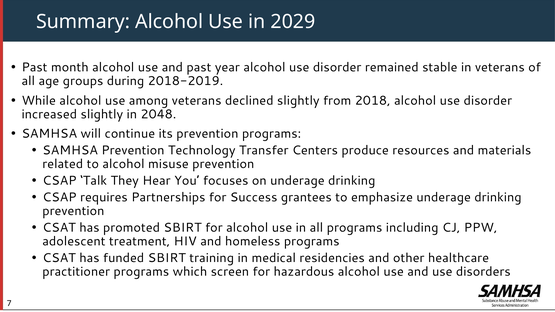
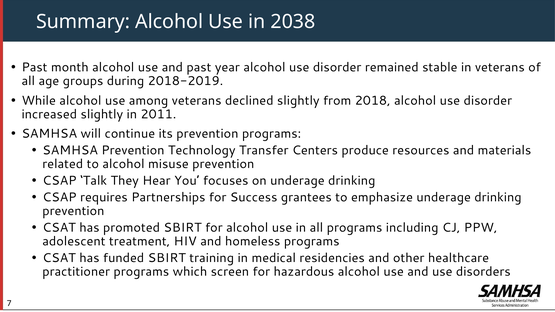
2029: 2029 -> 2038 (293, 22)
2048: 2048 -> 2011 (158, 114)
